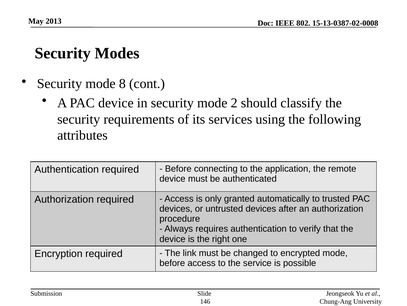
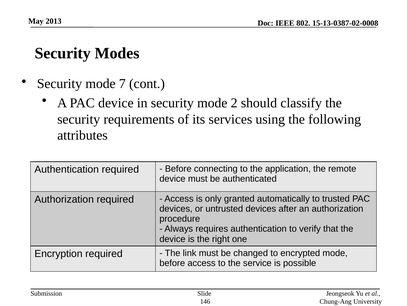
8: 8 -> 7 (122, 84)
